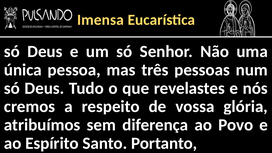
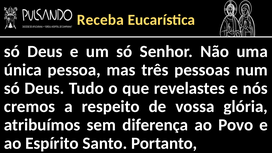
Imensa: Imensa -> Receba (100, 20)
